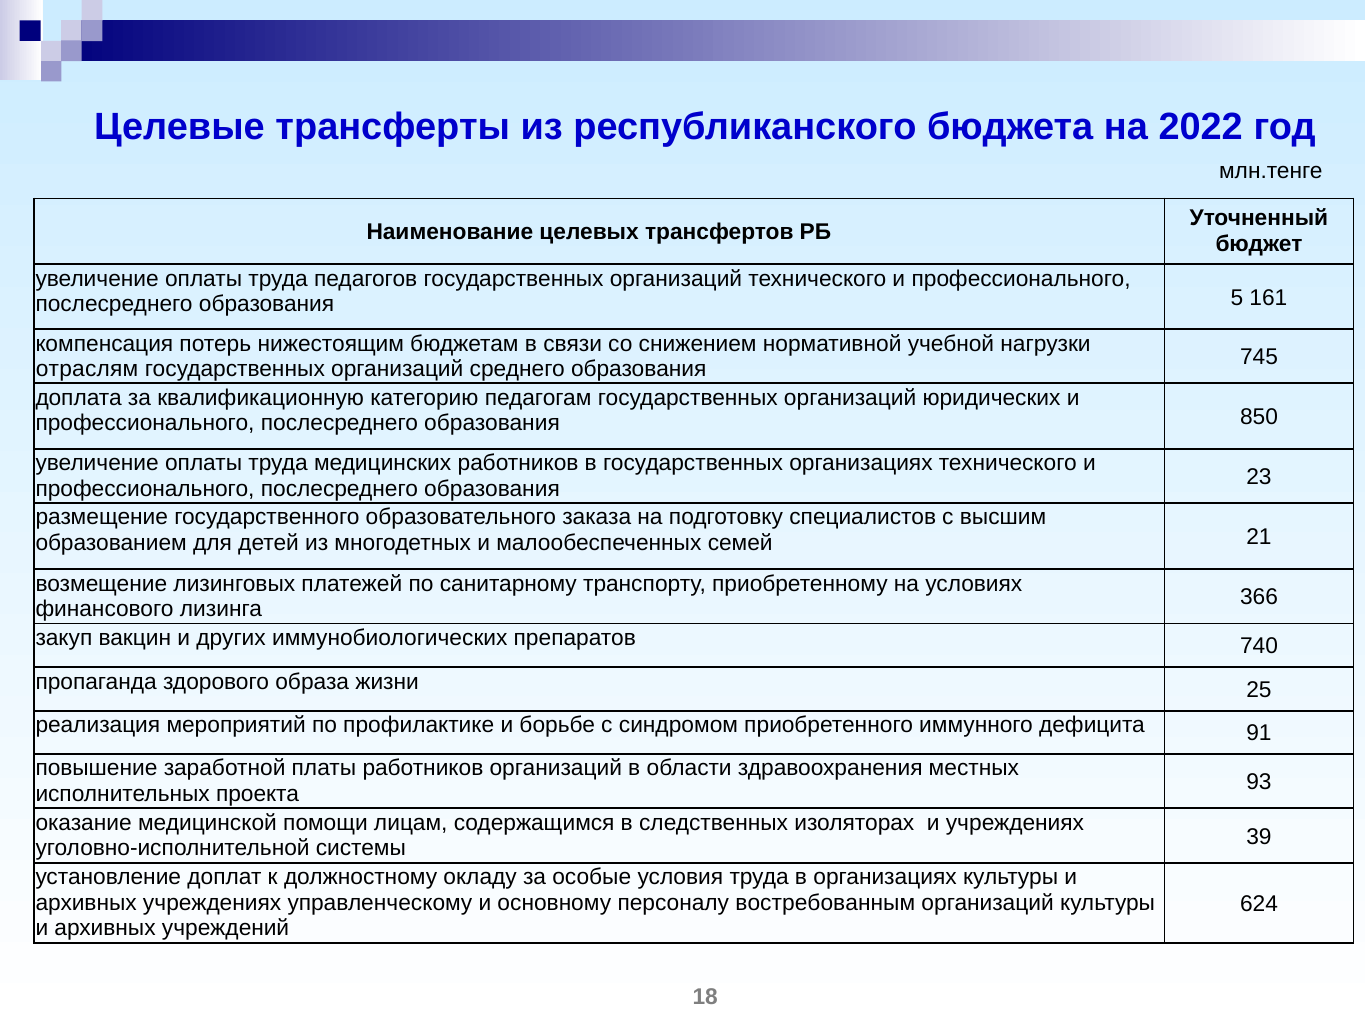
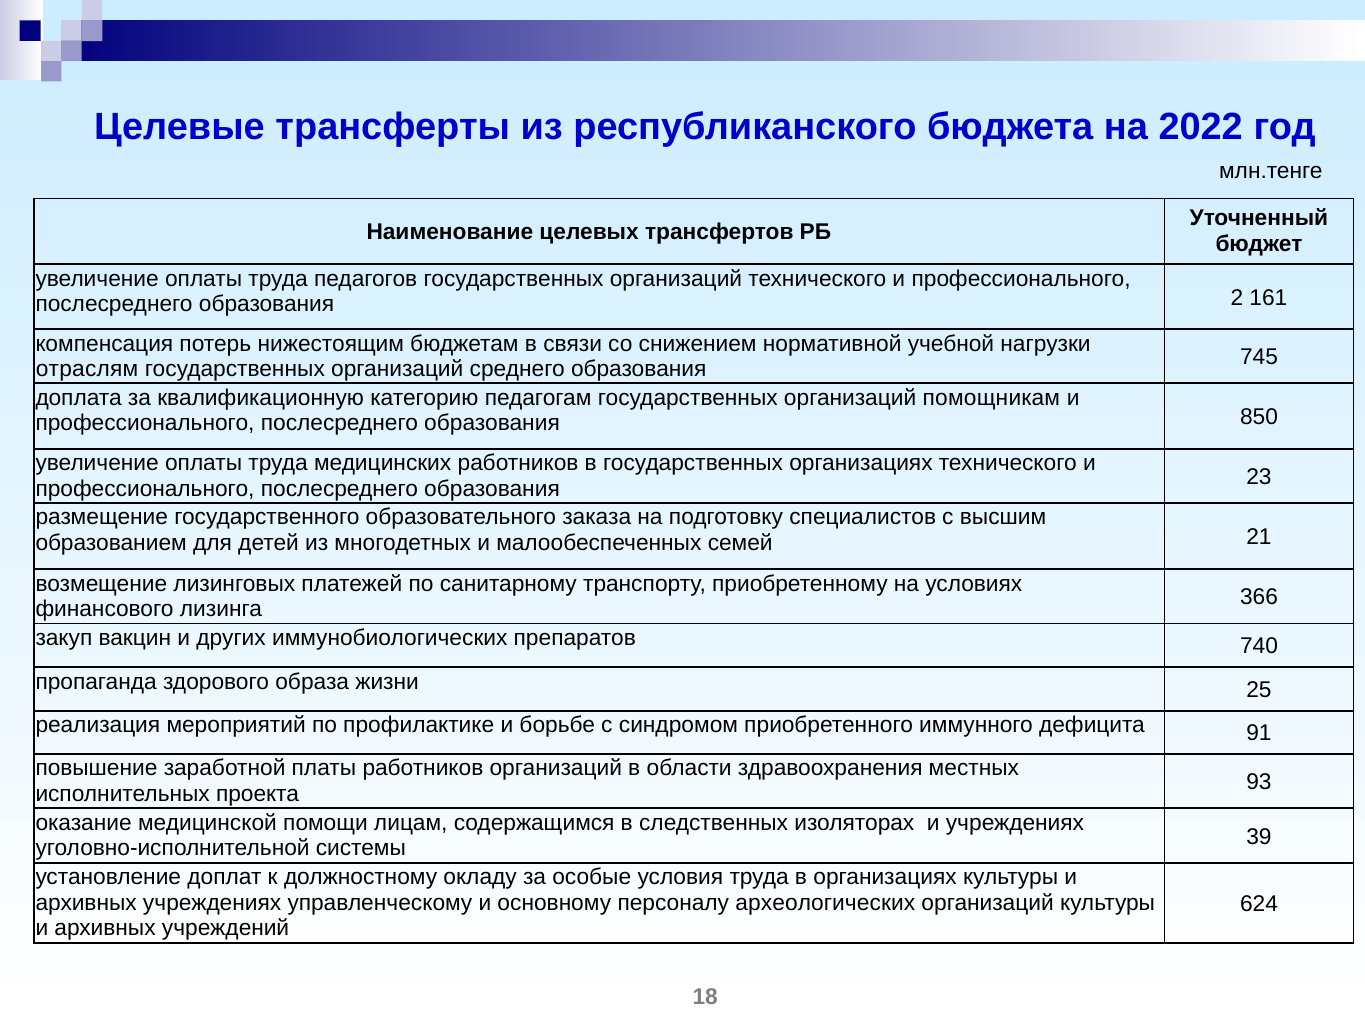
5: 5 -> 2 (1237, 298)
юридических: юридических -> помощникам (991, 397)
востребованным: востребованным -> археологических (825, 903)
